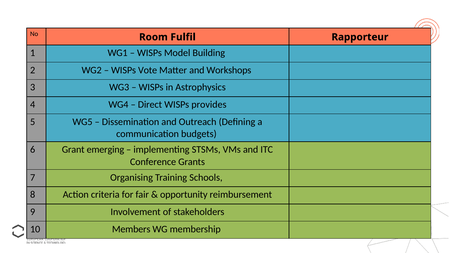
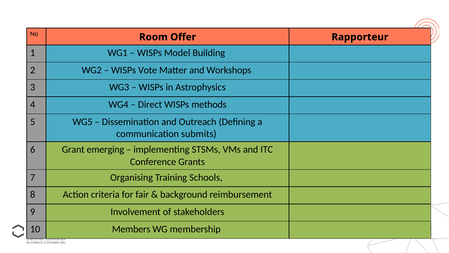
Fulfil: Fulfil -> Offer (183, 37)
provides: provides -> methods (209, 104)
budgets: budgets -> submits (199, 134)
opportunity: opportunity -> background (184, 194)
